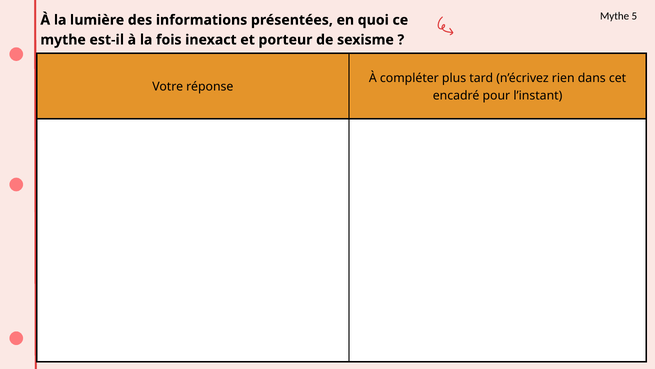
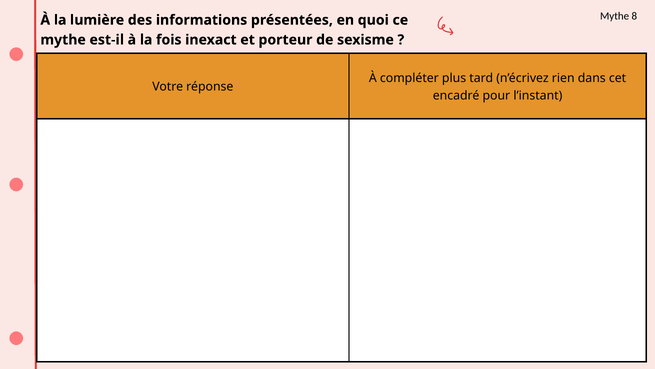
5: 5 -> 8 (634, 16)
